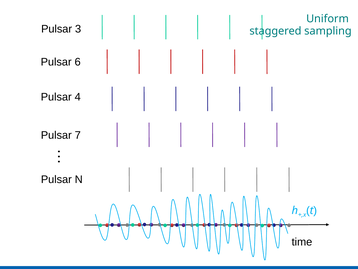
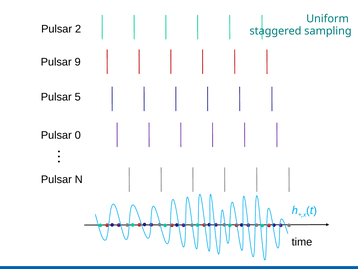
3: 3 -> 2 (78, 29)
6: 6 -> 9 (78, 62)
4: 4 -> 5 (78, 97)
7: 7 -> 0 (78, 135)
